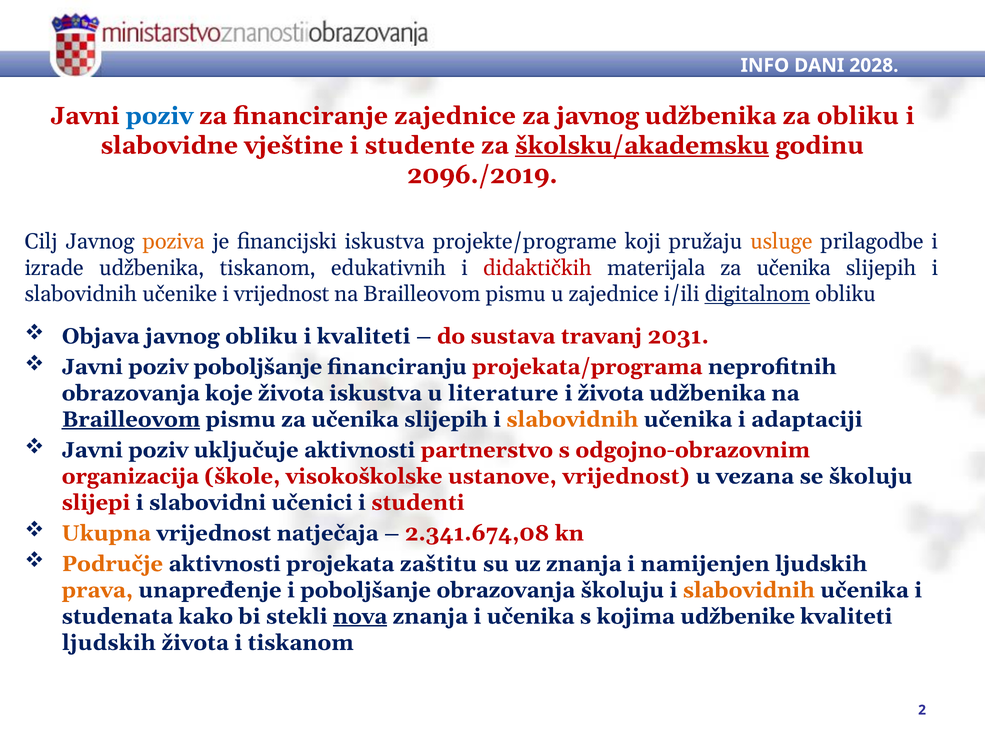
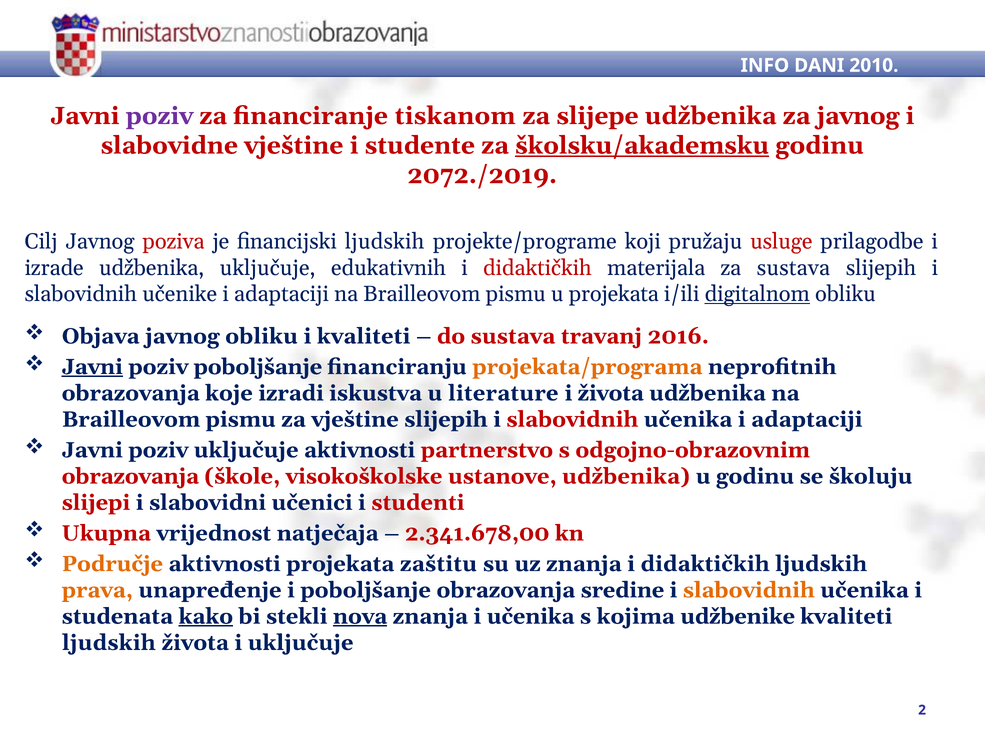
2028: 2028 -> 2010 (874, 65)
poziv colour: blue -> purple (159, 116)
financiranje zajednice: zajednice -> tiskanom (455, 116)
za javnog: javnog -> slijepe (597, 116)
za obliku: obliku -> javnog (858, 116)
2096./2019: 2096./2019 -> 2072./2019 (482, 175)
poziva colour: orange -> red (173, 242)
financijski iskustva: iskustva -> ljudskih (385, 242)
usluge colour: orange -> red (781, 242)
udžbenika tiskanom: tiskanom -> uključuje (268, 268)
materijala za učenika: učenika -> sustava (793, 268)
vrijednost: vrijednost -> adaptaciji (281, 294)
u zajednice: zajednice -> projekata (614, 294)
2031: 2031 -> 2016 (678, 336)
Javni underline: none -> present (92, 367)
projekata/programa colour: red -> orange (587, 367)
koje života: života -> izradi (291, 393)
Brailleovom underline: present -> none (131, 419)
pismu za učenika: učenika -> vještine (355, 419)
slabovidnih colour: orange -> red (572, 419)
organizacija: organizacija -> obrazovanja (130, 476)
ustanove vrijednost: vrijednost -> udžbenika (626, 476)
u vezana: vezana -> godinu (755, 476)
Ukupna colour: orange -> red (106, 533)
2.341.674,08: 2.341.674,08 -> 2.341.678,00 (477, 533)
namijenjen: namijenjen -> didaktičkih (705, 564)
obrazovanja školuju: školuju -> sredine (622, 590)
kako underline: none -> present (206, 616)
i tiskanom: tiskanom -> uključuje (301, 642)
